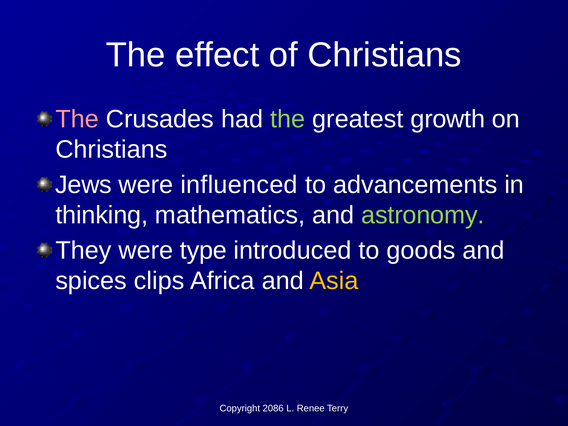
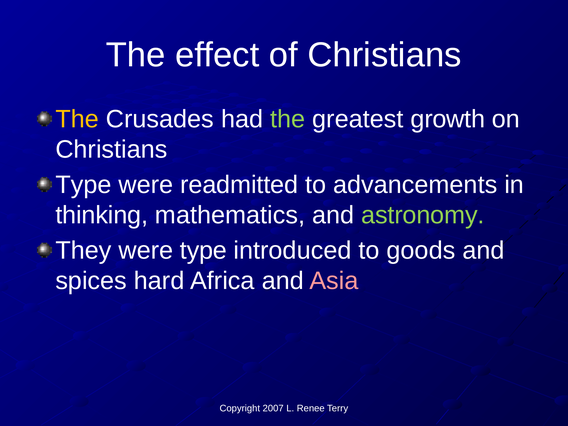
The colour: pink -> yellow (77, 119)
Jews: Jews -> Type (83, 185)
influenced: influenced -> readmitted (239, 185)
clips: clips -> hard (159, 281)
Asia colour: yellow -> pink (334, 281)
2086: 2086 -> 2007 (273, 408)
